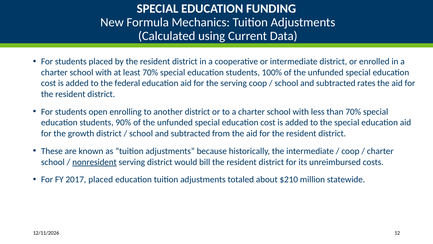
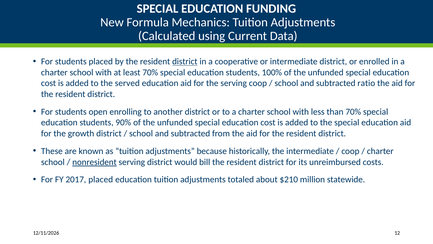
district underline: none -> present (185, 61)
federal: federal -> served (127, 83)
rates: rates -> ratio (366, 83)
